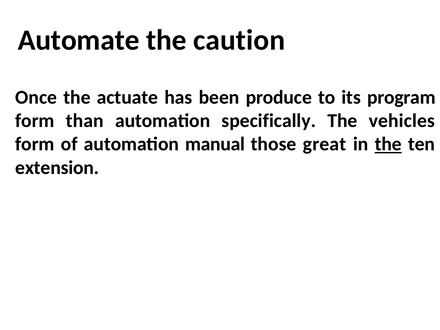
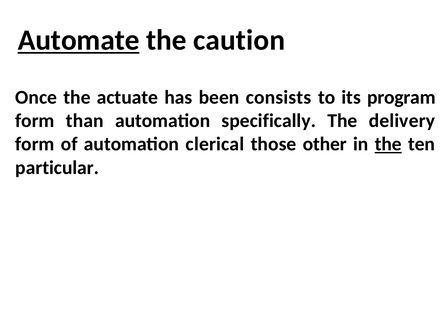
Automate underline: none -> present (79, 40)
produce: produce -> consists (279, 97)
vehicles: vehicles -> delivery (402, 121)
manual: manual -> clerical (215, 144)
great: great -> other (325, 144)
extension: extension -> particular (57, 168)
